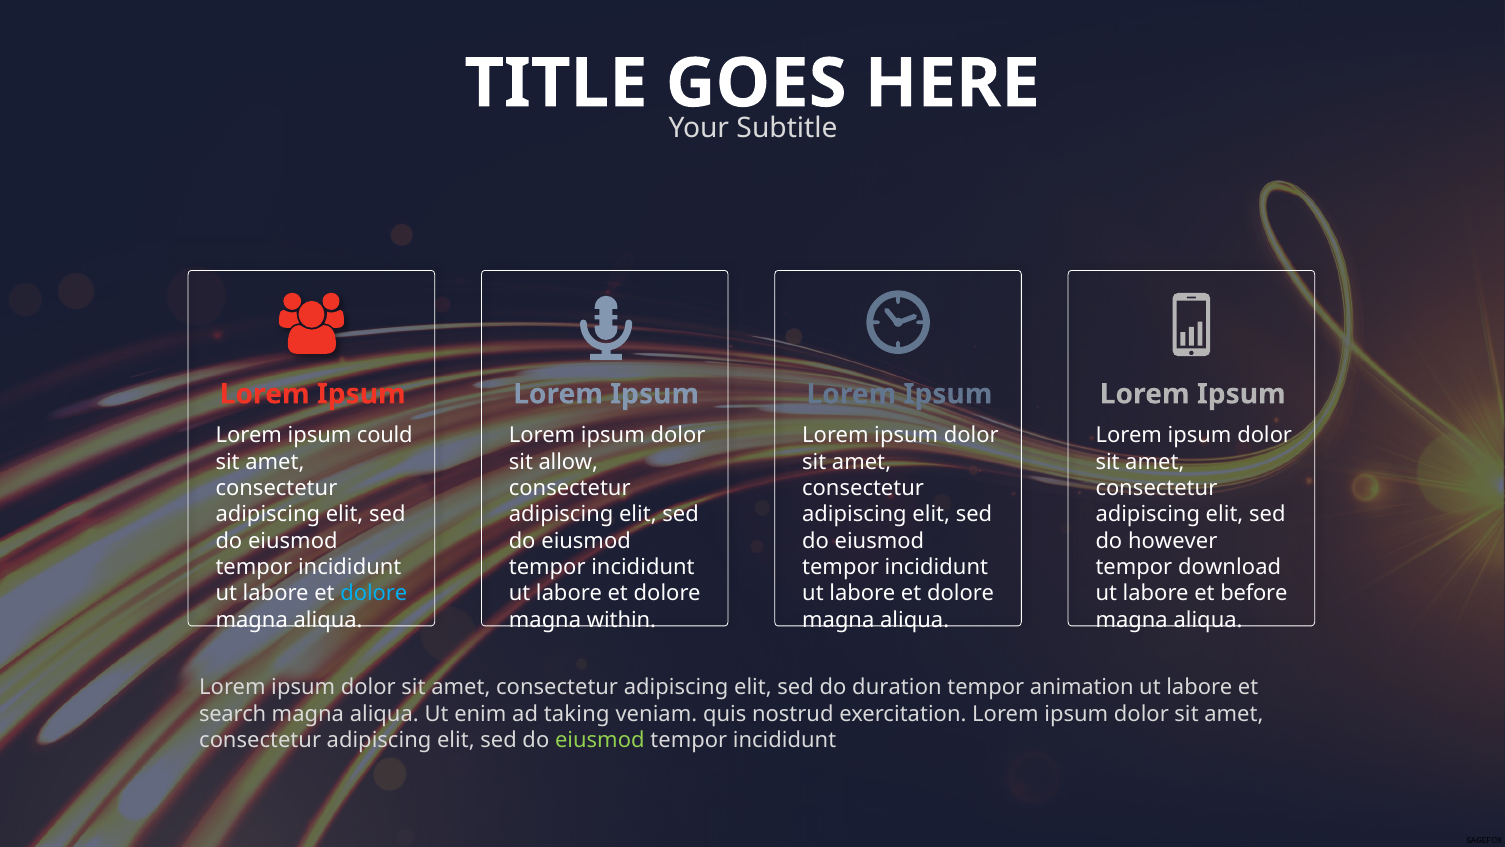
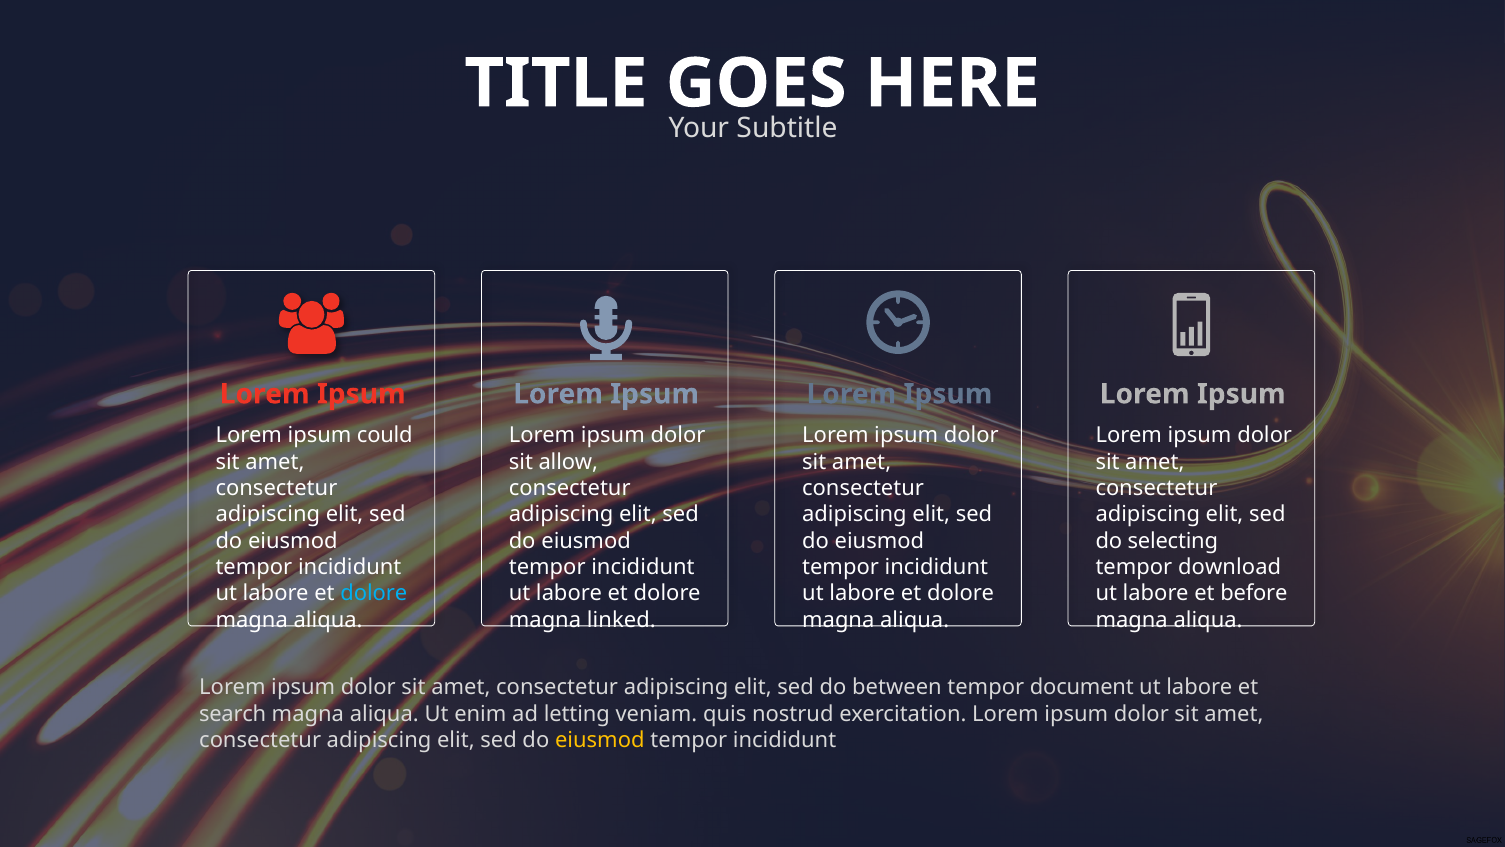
however: however -> selecting (1173, 541)
within: within -> linked (621, 620)
duration: duration -> between (897, 687)
animation: animation -> document (1082, 687)
taking: taking -> letting (577, 714)
eiusmod colour: light green -> yellow (600, 740)
